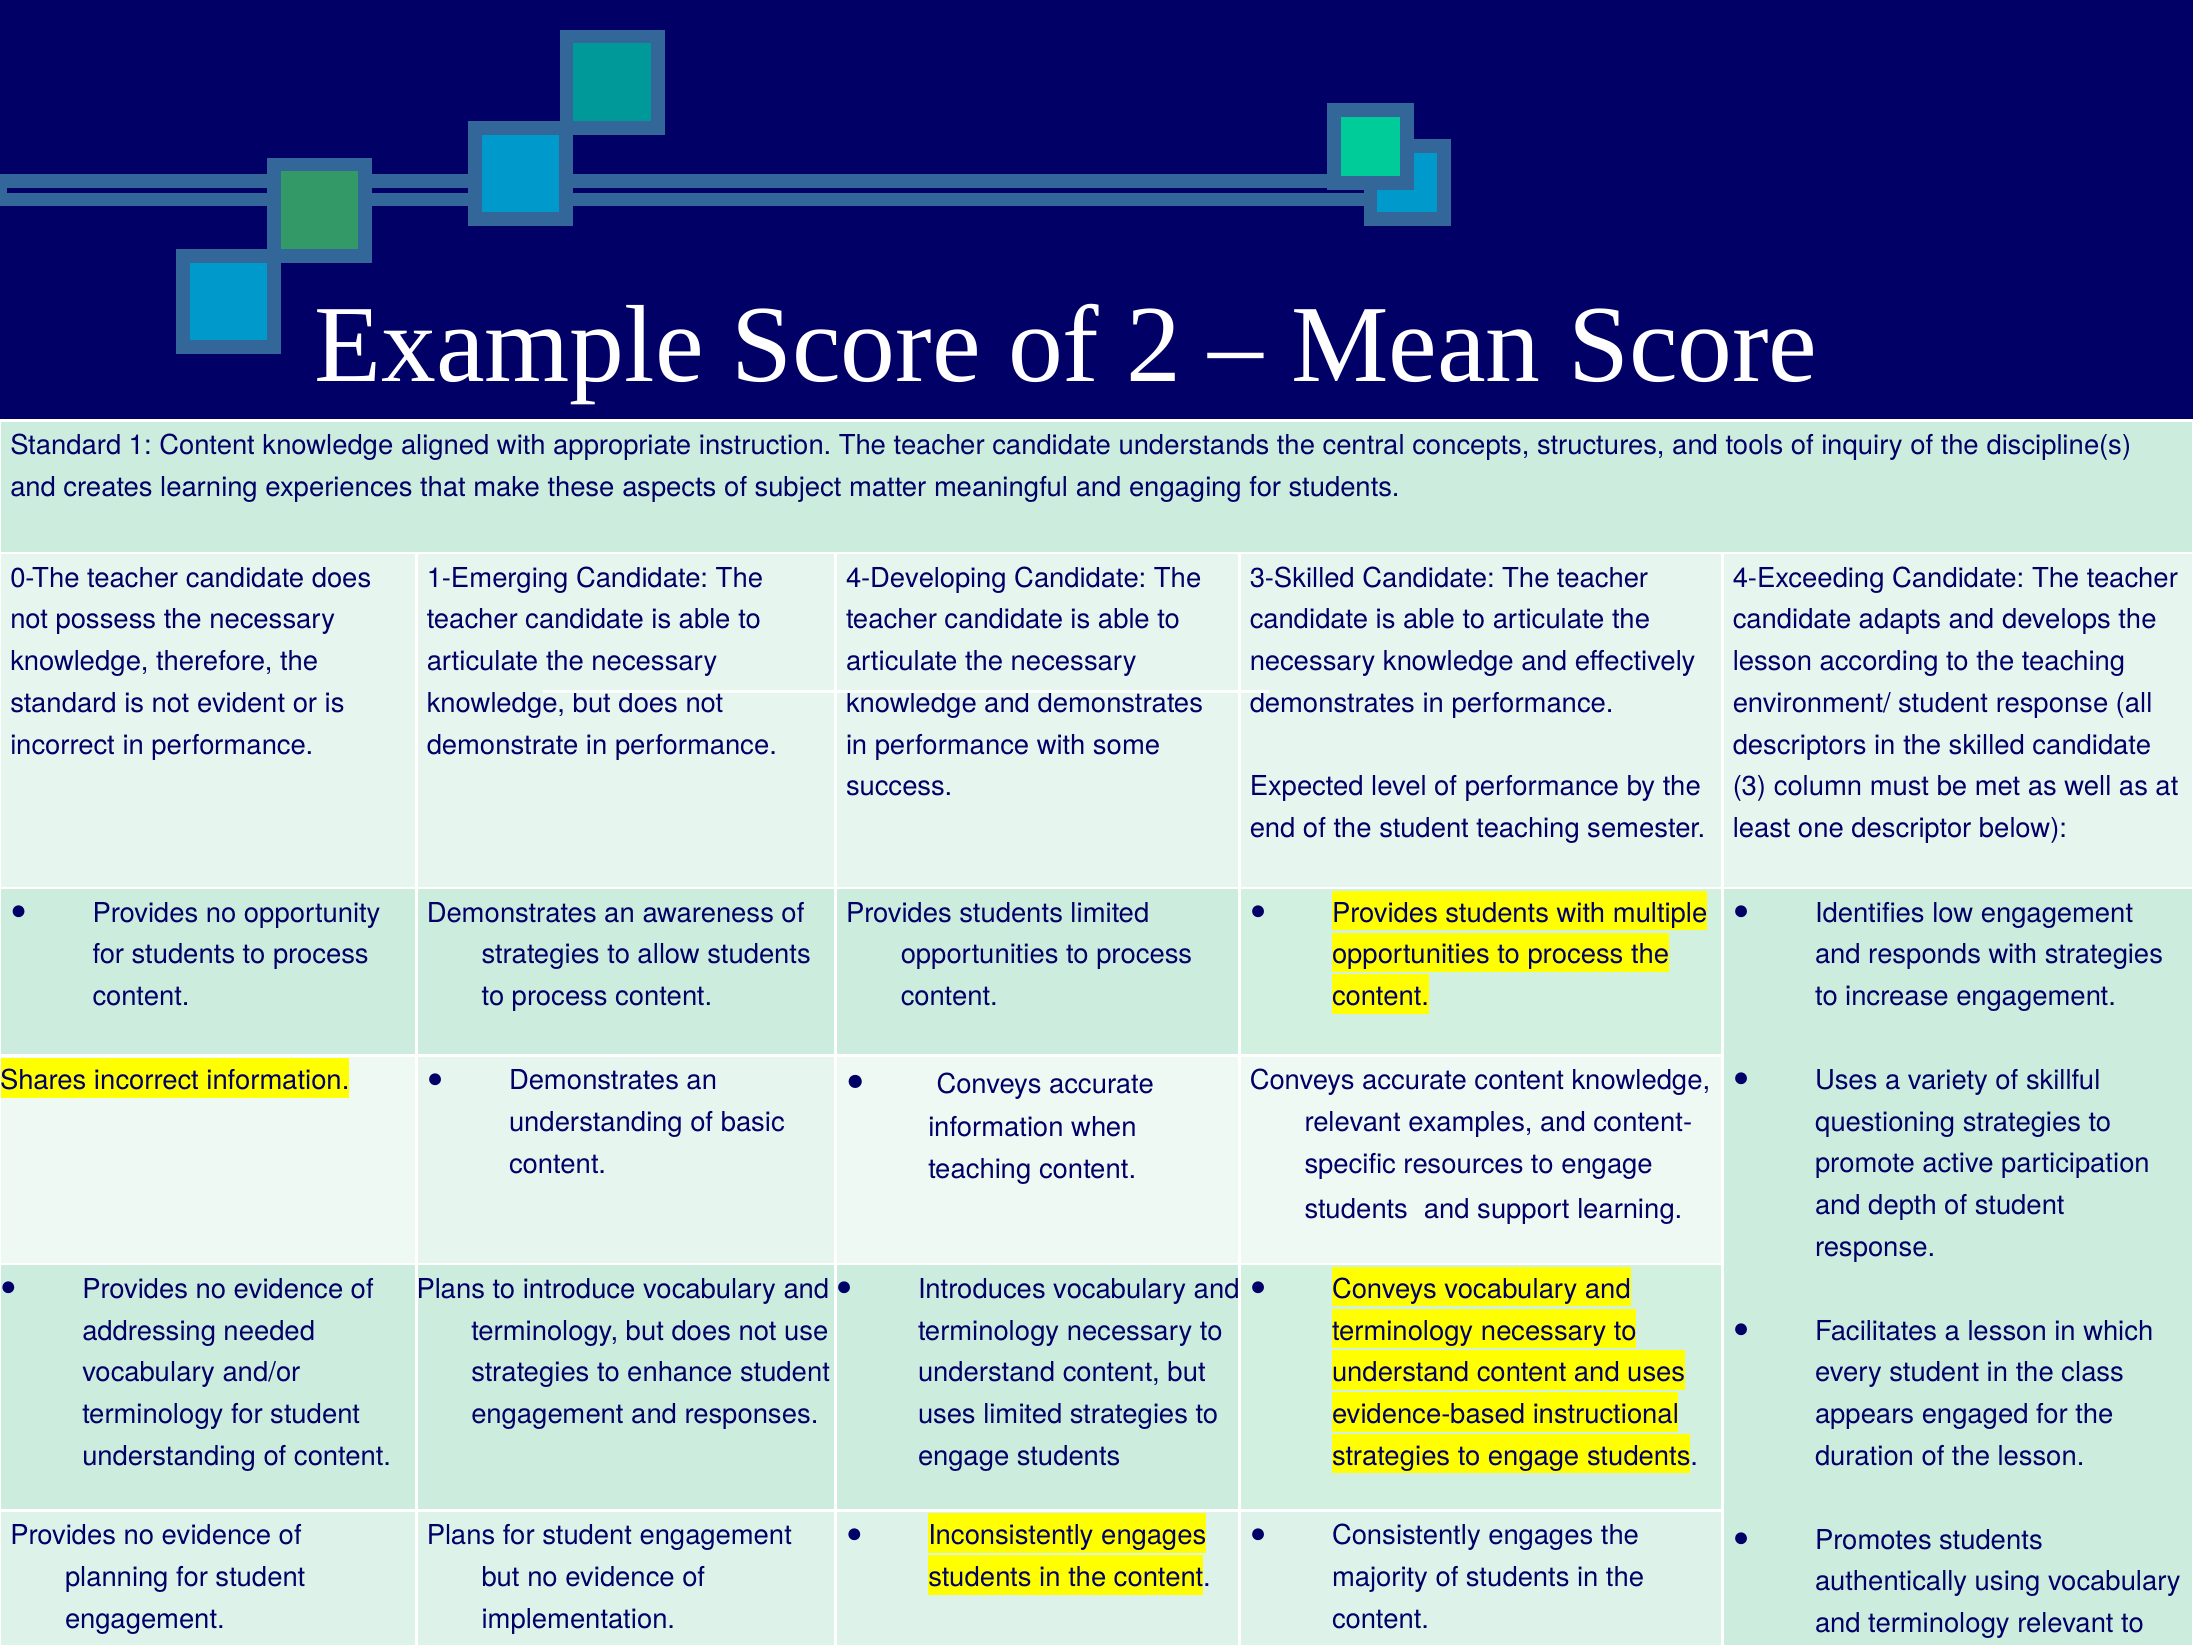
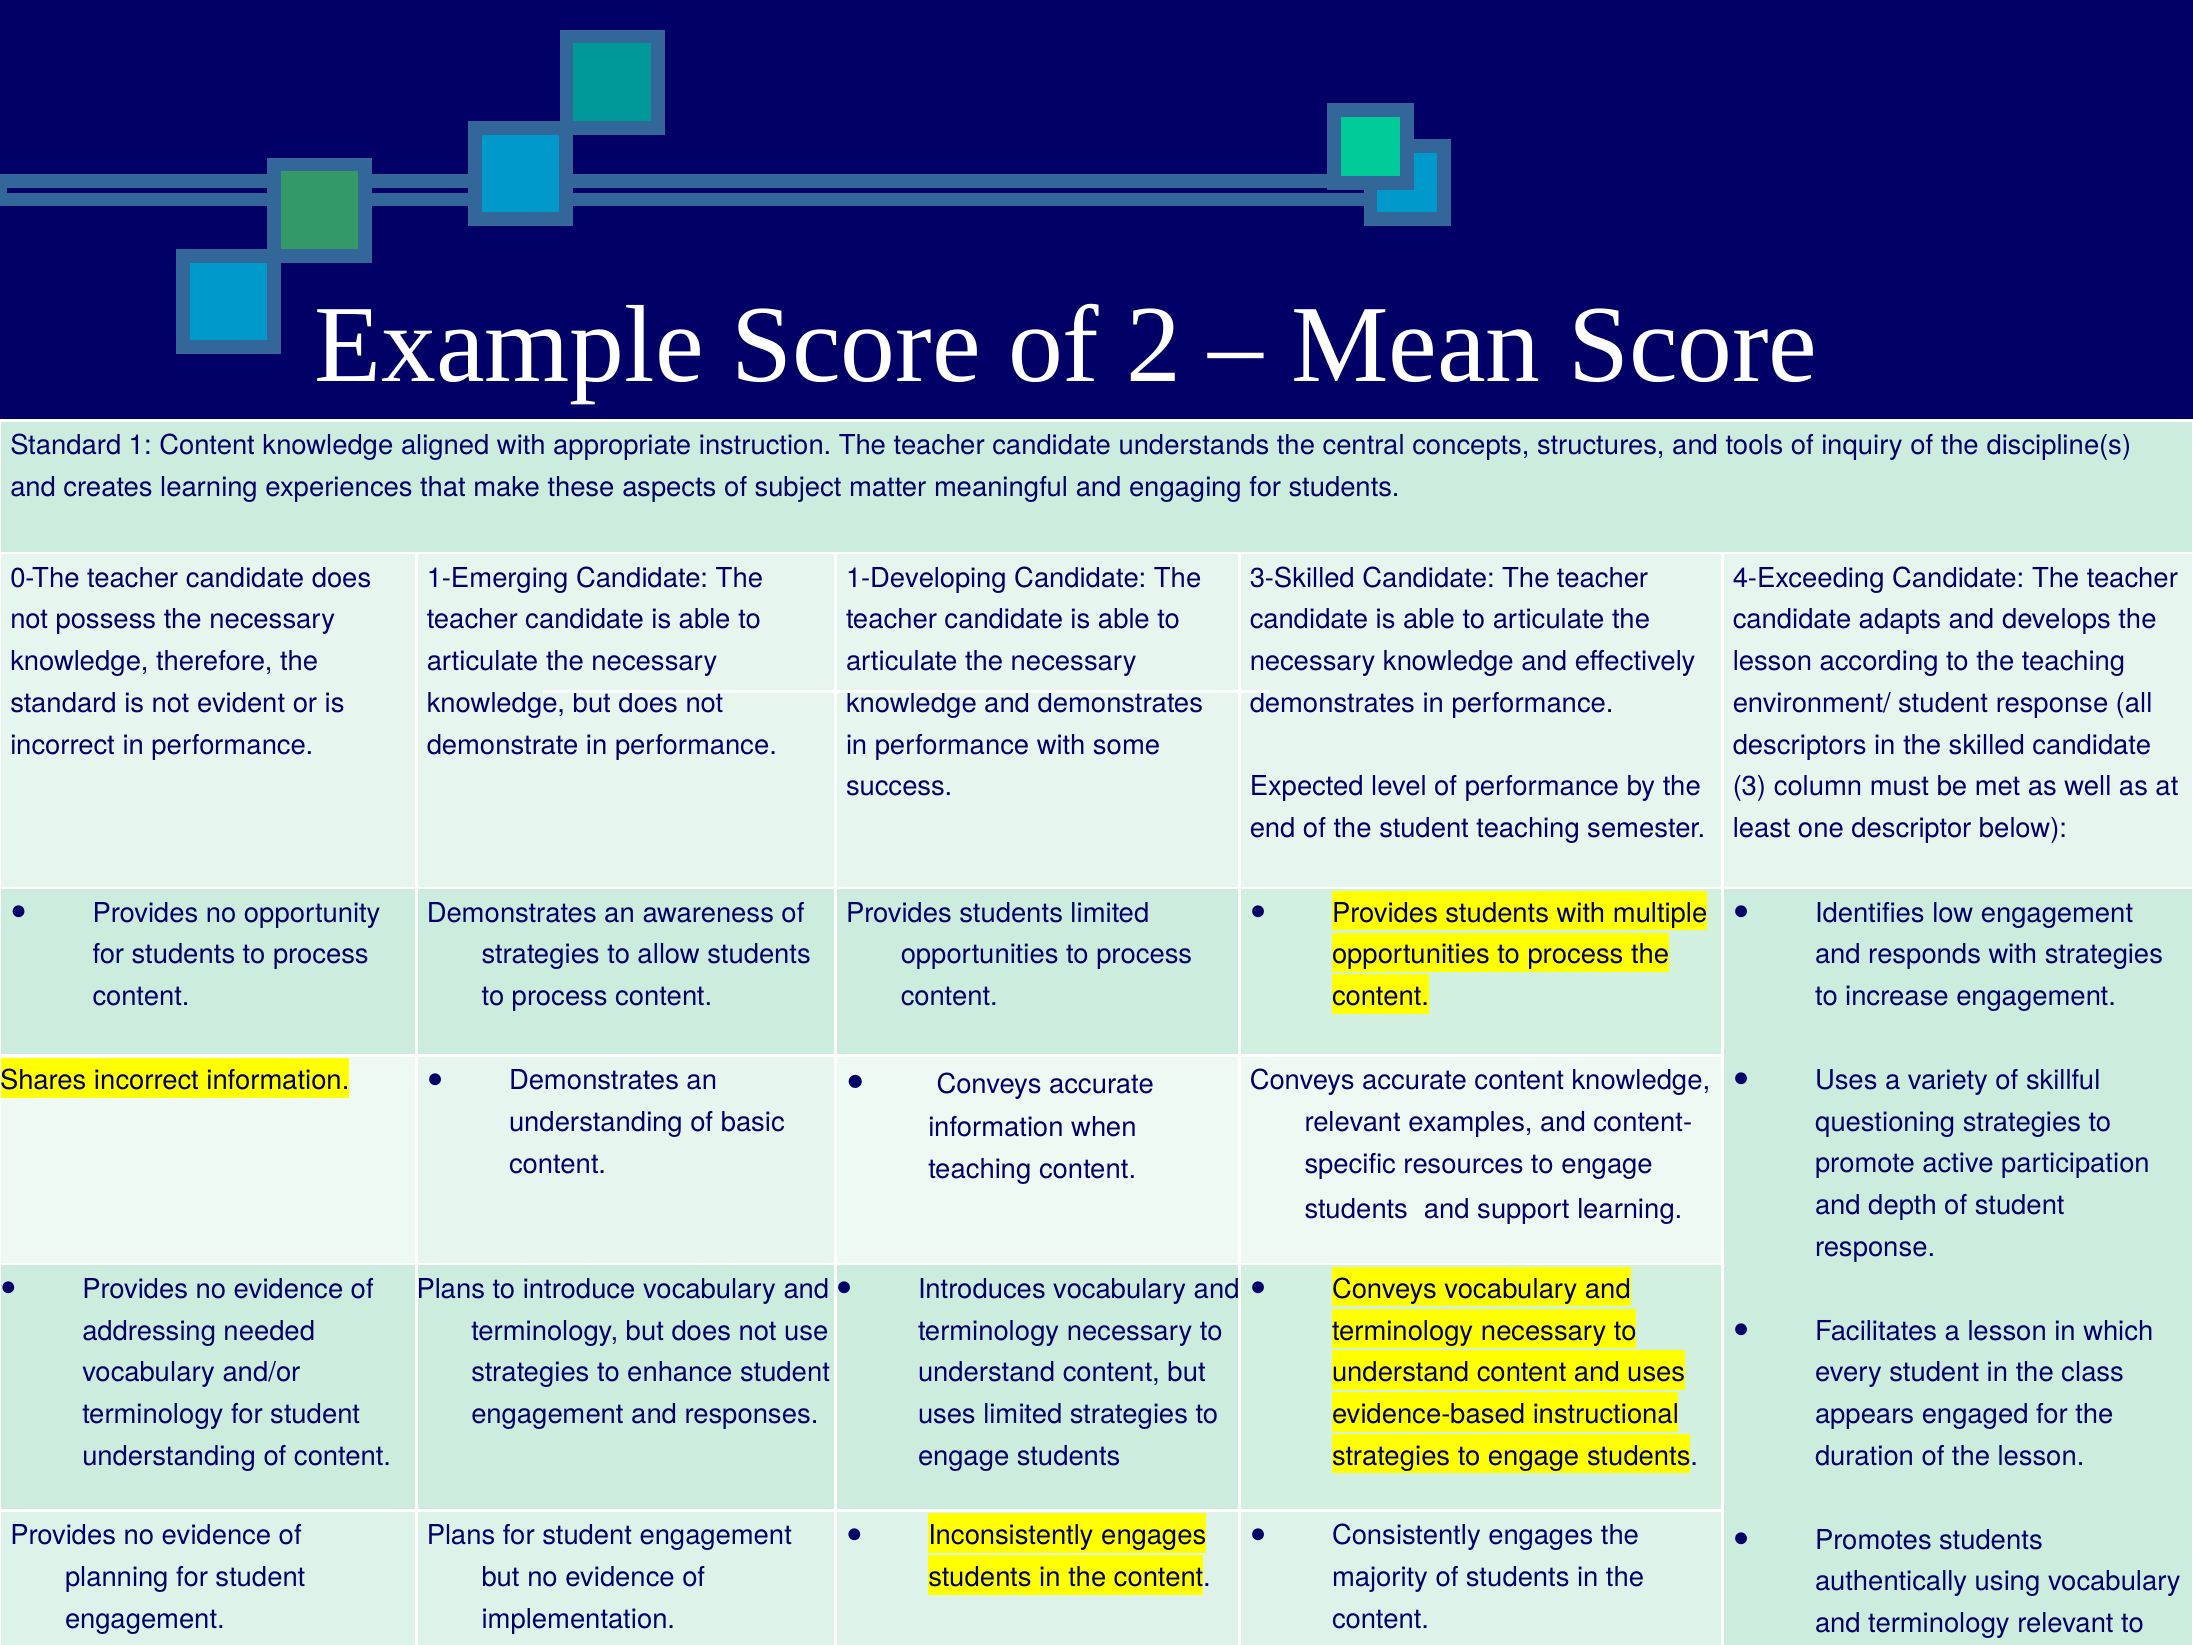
4-Developing: 4-Developing -> 1-Developing (926, 578)
